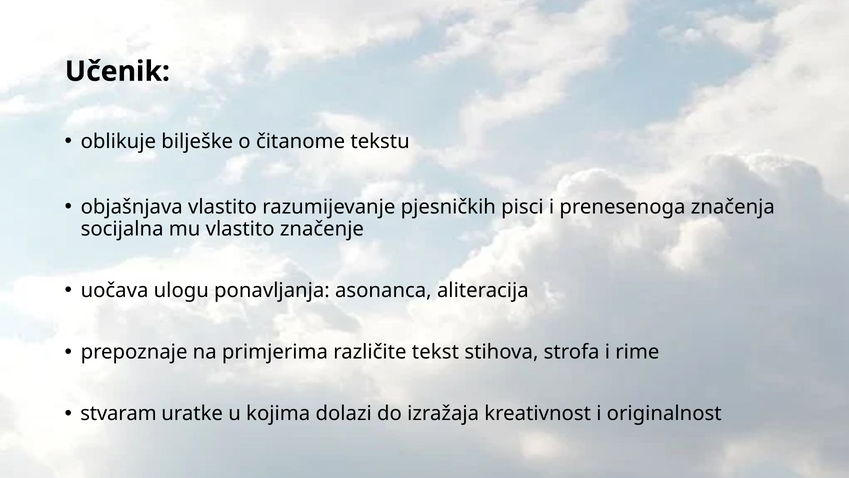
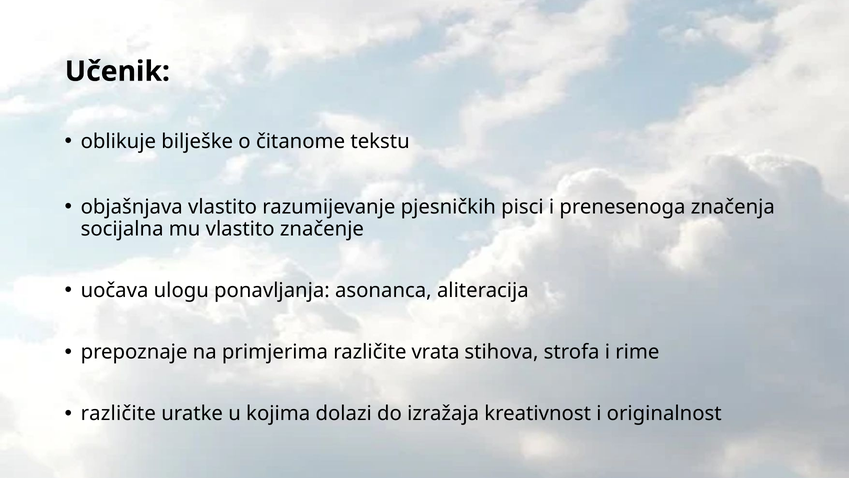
tekst: tekst -> vrata (436, 352)
stvaram: stvaram -> različite (118, 413)
